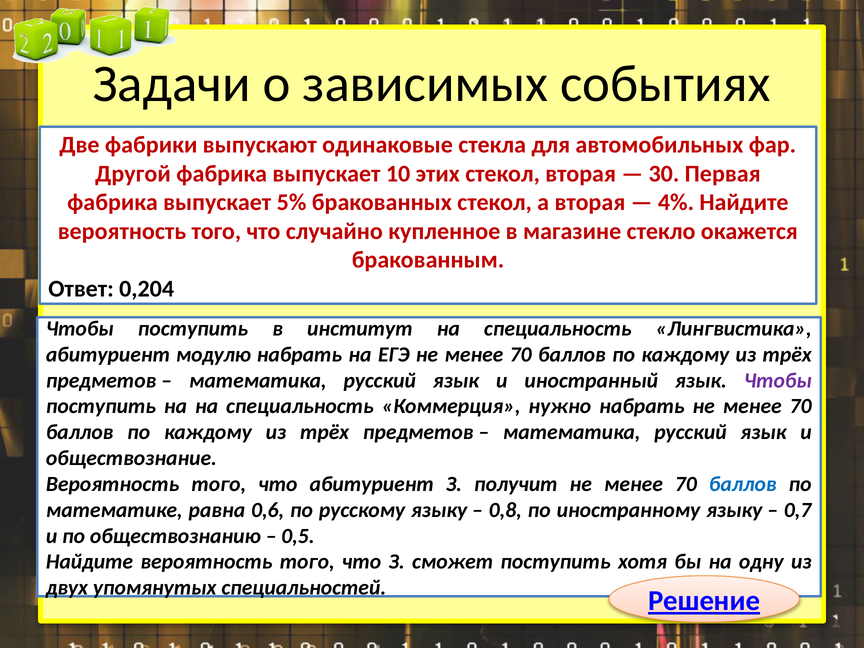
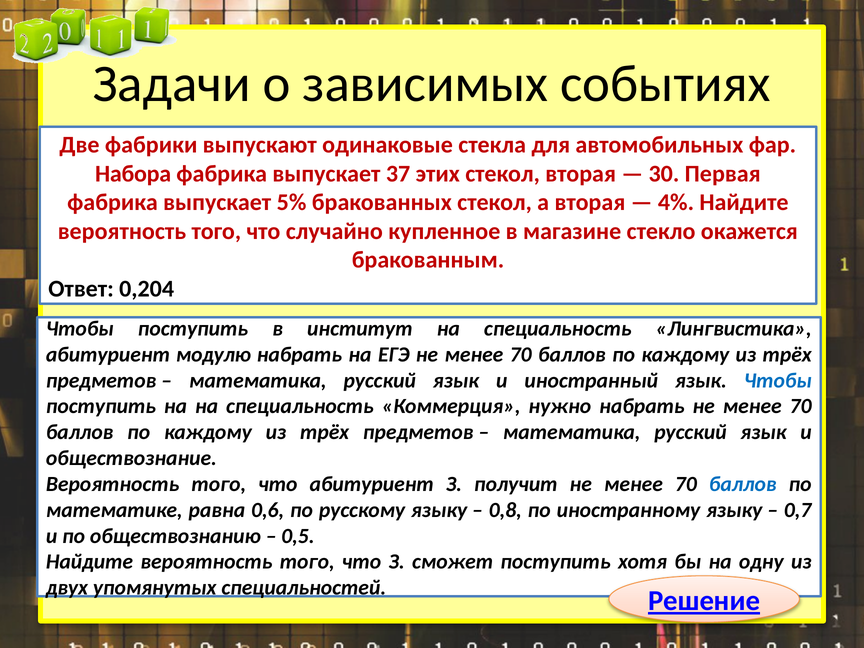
Другой: Другой -> Набора (133, 174)
10: 10 -> 37 (398, 174)
Чтобы colour: purple -> blue (778, 380)
